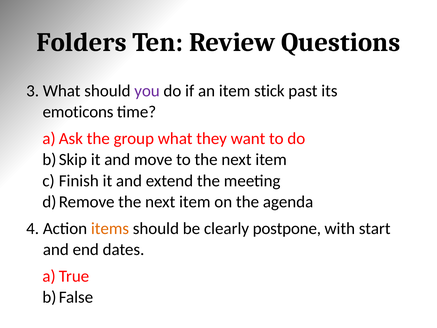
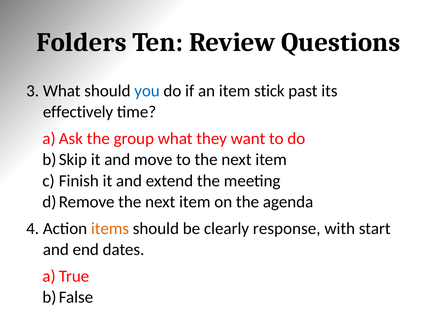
you colour: purple -> blue (147, 91)
emoticons: emoticons -> effectively (78, 112)
postpone: postpone -> response (287, 228)
